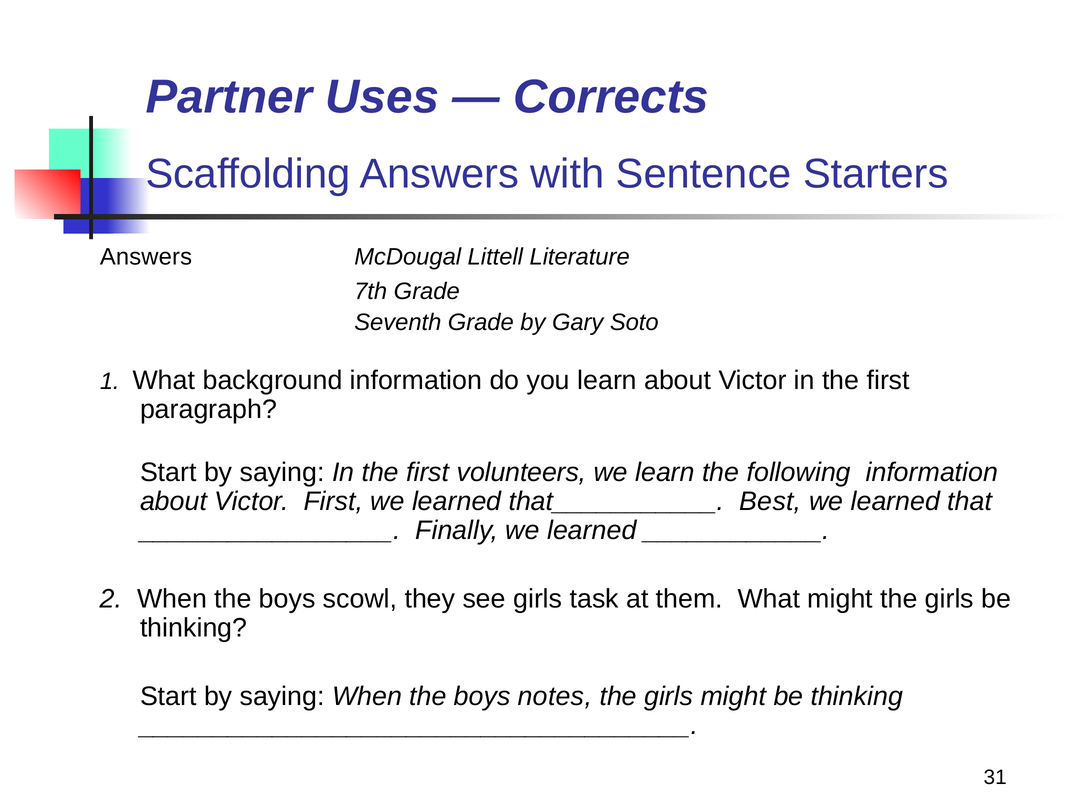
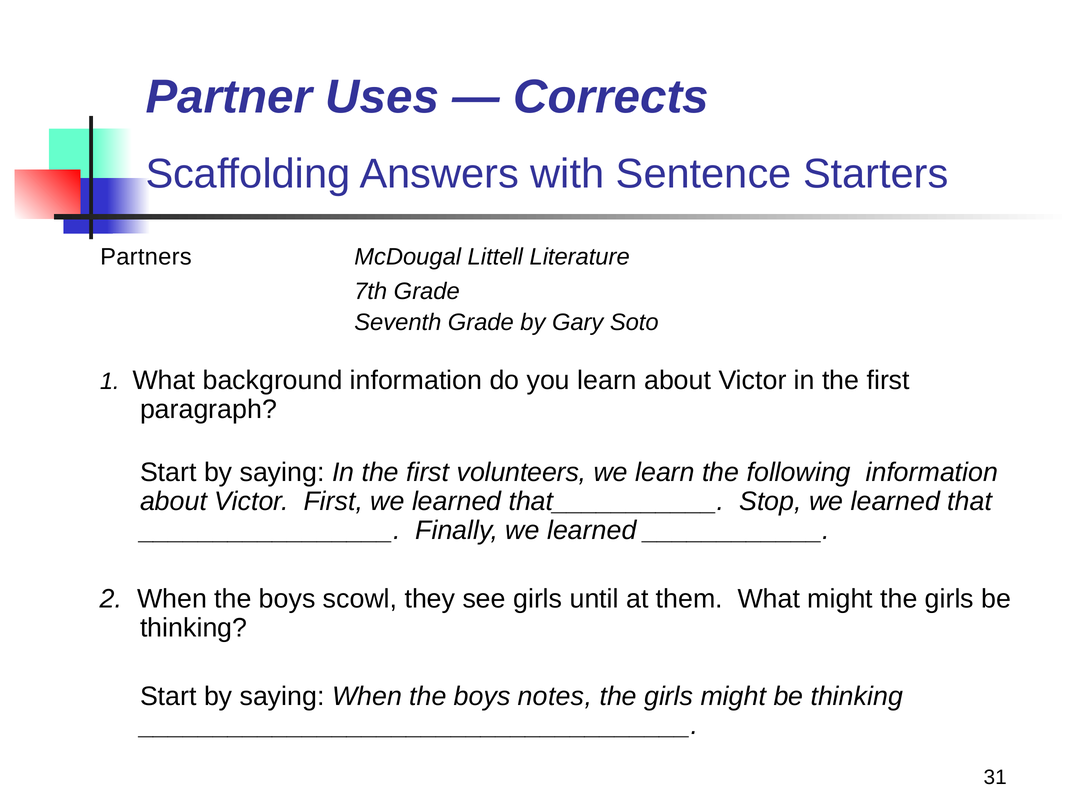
Answers: Answers -> Partners (146, 257)
Best: Best -> Stop (770, 502)
task: task -> until (594, 599)
